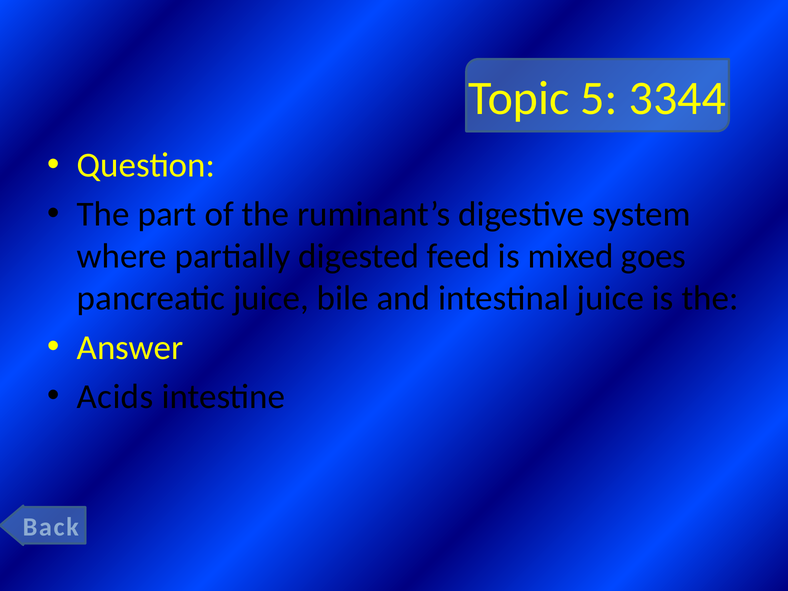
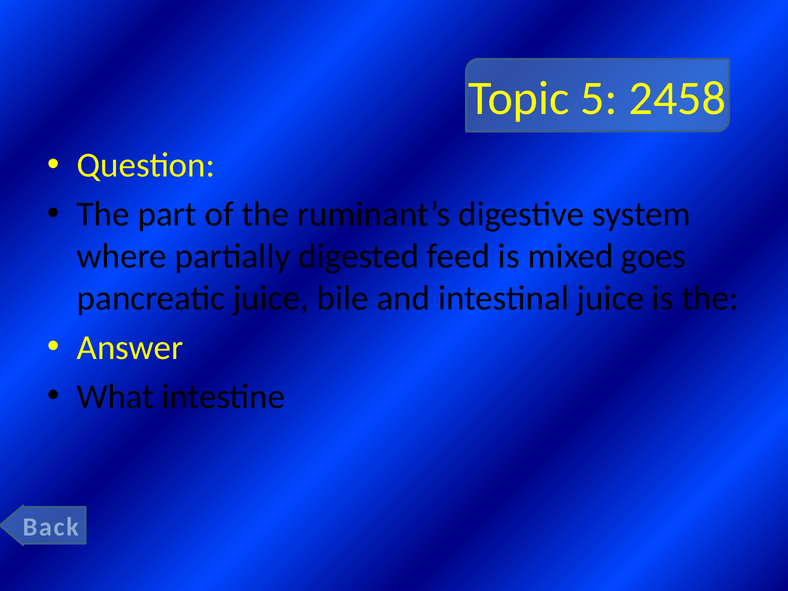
3344: 3344 -> 2458 (677, 99)
Acids: Acids -> What (115, 397)
